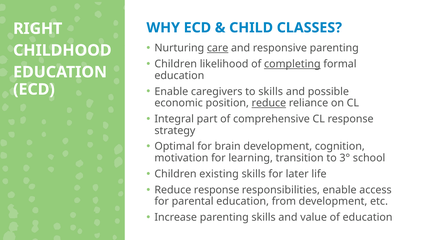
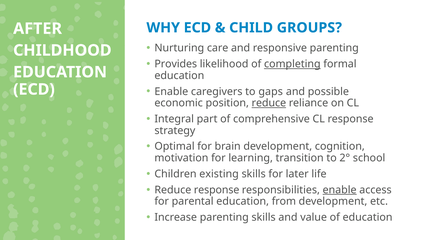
CLASSES: CLASSES -> GROUPS (309, 28)
RIGHT: RIGHT -> AFTER (38, 29)
care underline: present -> none (218, 48)
Children: Children -> Provides (176, 64)
to skills: skills -> gaps (271, 91)
3°: 3° -> 2° (345, 158)
enable underline: none -> present (340, 190)
